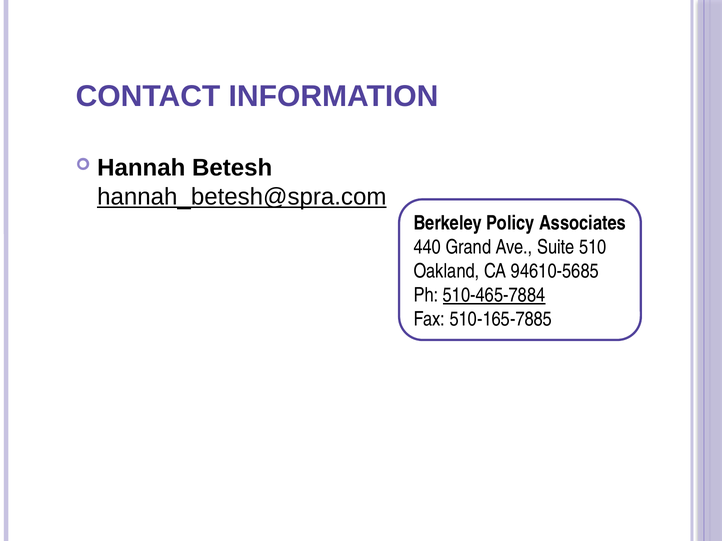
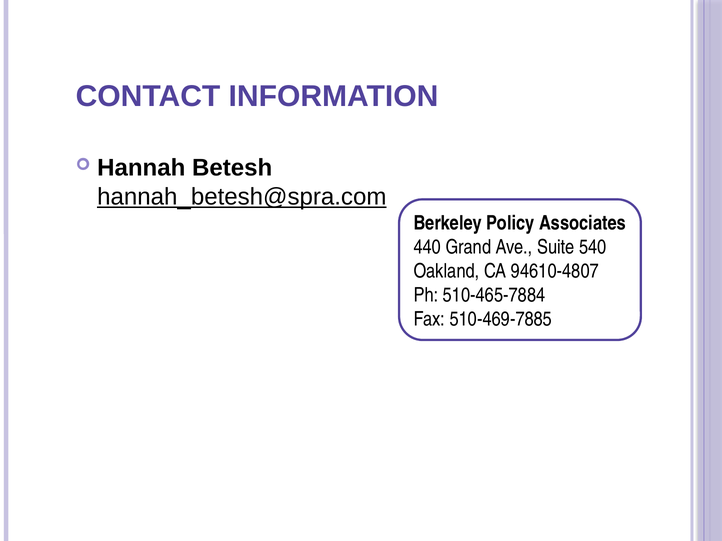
510: 510 -> 540 (593, 247)
94610-5685: 94610-5685 -> 94610-4807 (555, 271)
510-465-7884 underline: present -> none (494, 295)
510-165-7885: 510-165-7885 -> 510-469-7885 (501, 319)
